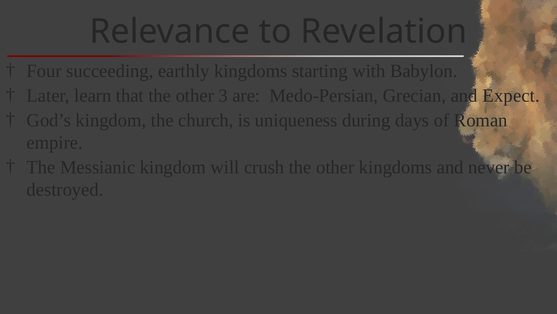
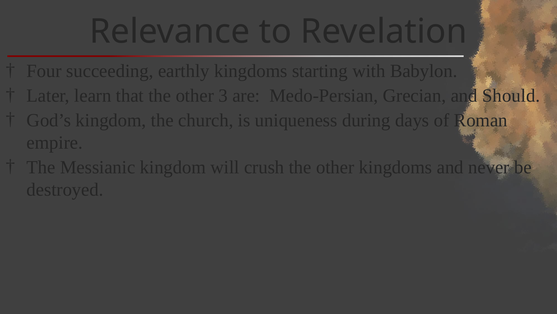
Expect: Expect -> Should (511, 96)
